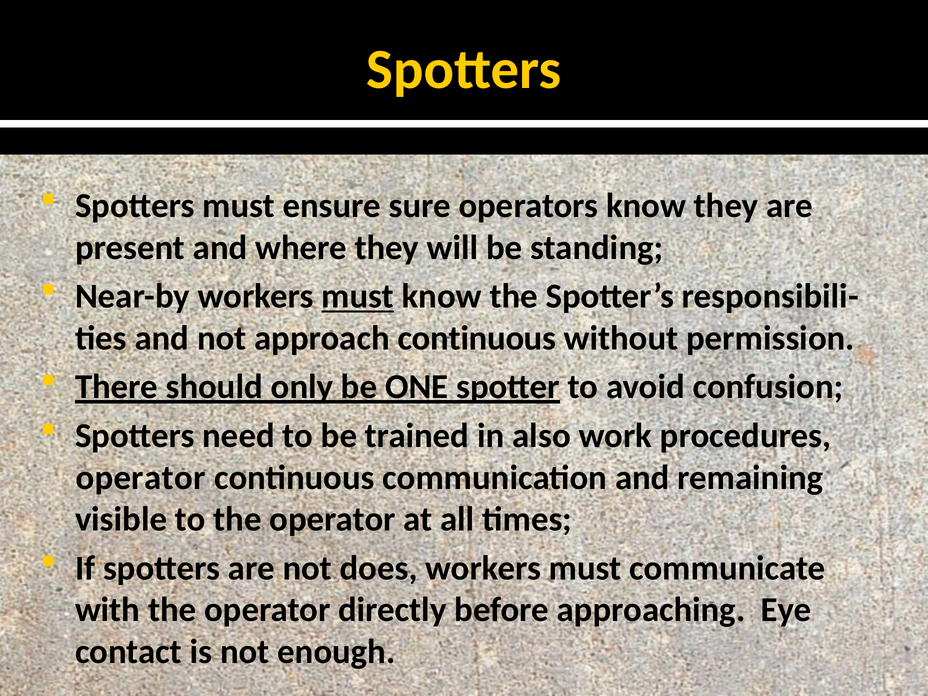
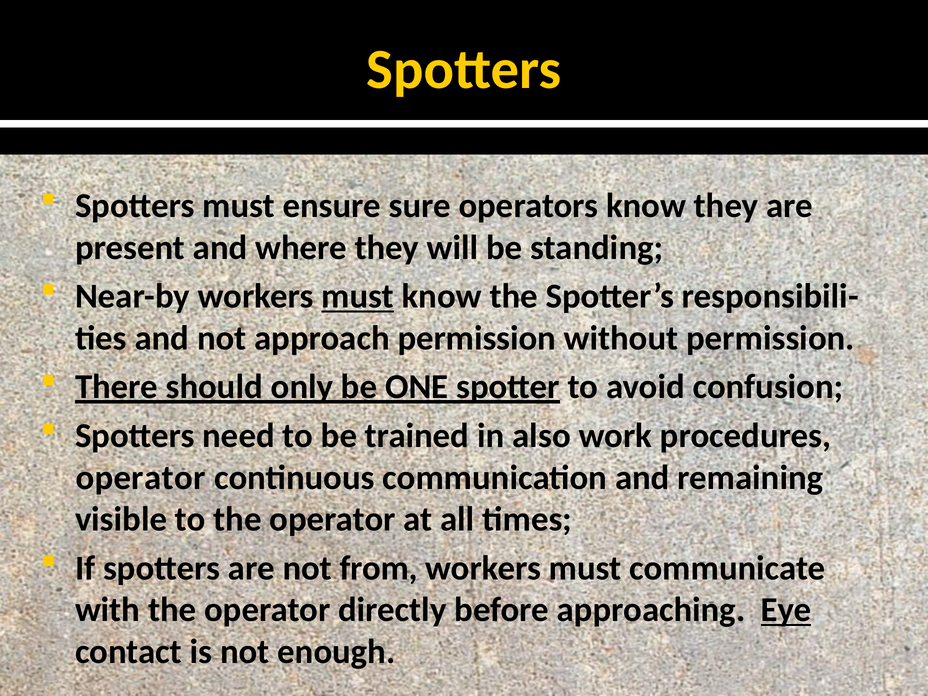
approach continuous: continuous -> permission (477, 338)
does: does -> from (379, 568)
Eye underline: none -> present (786, 610)
